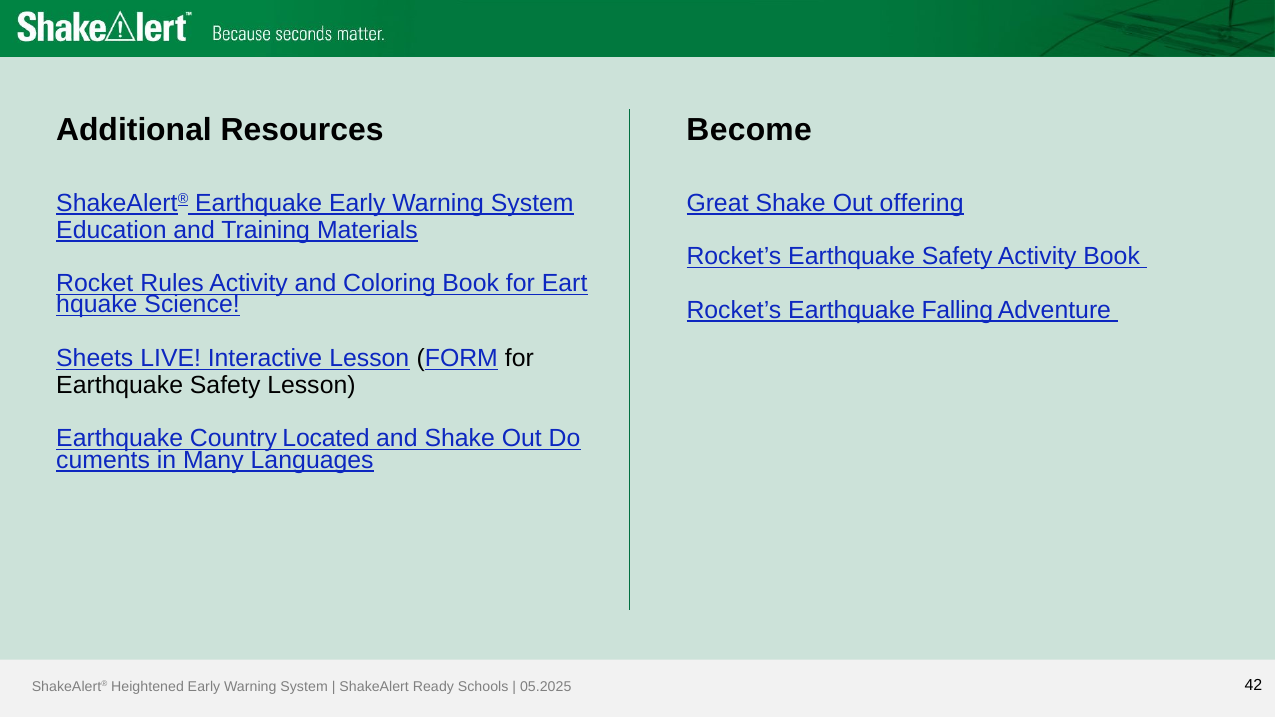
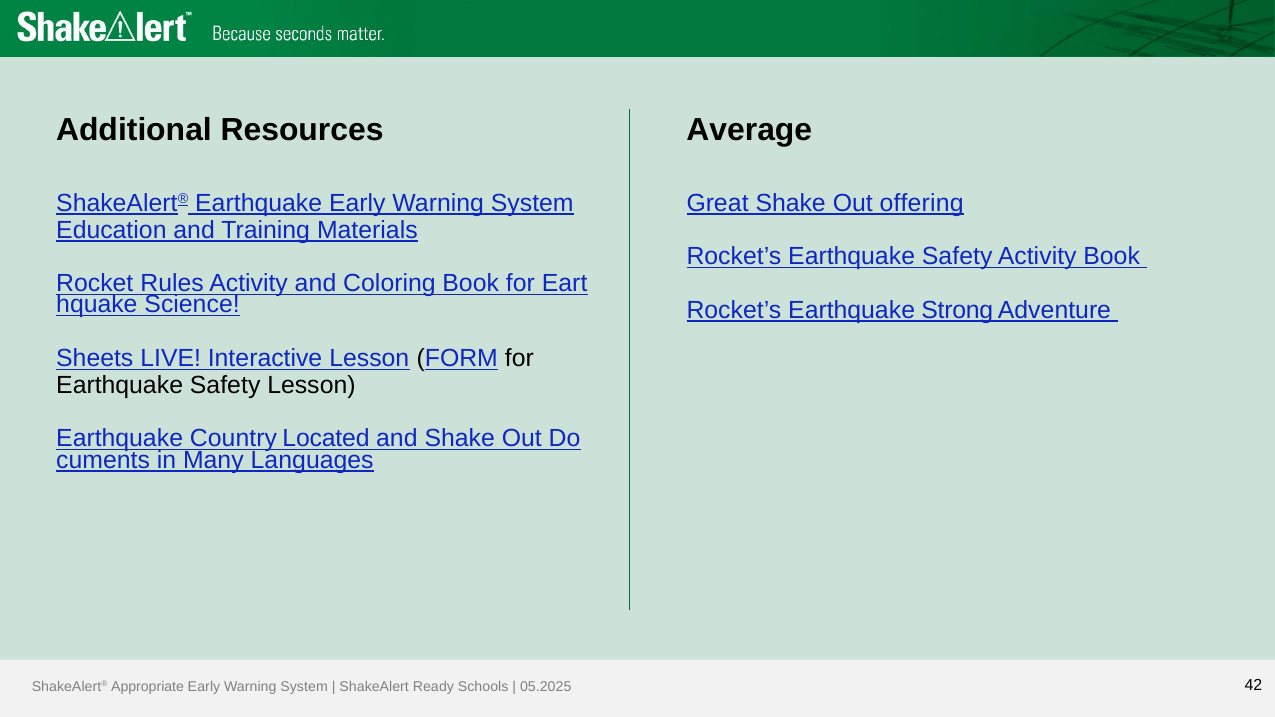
Become: Become -> Average (749, 130)
Falling: Falling -> Strong (957, 310)
Heightened: Heightened -> Appropriate (148, 687)
